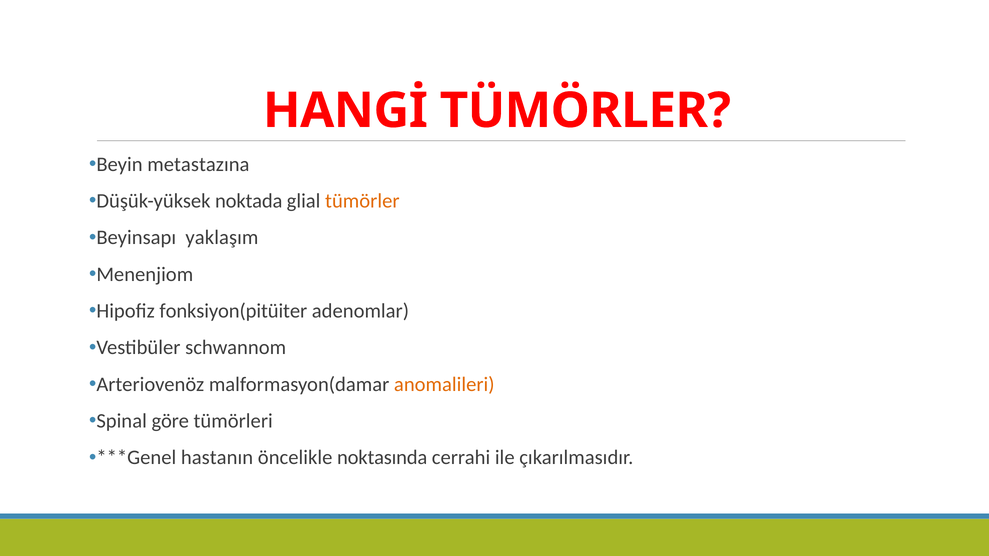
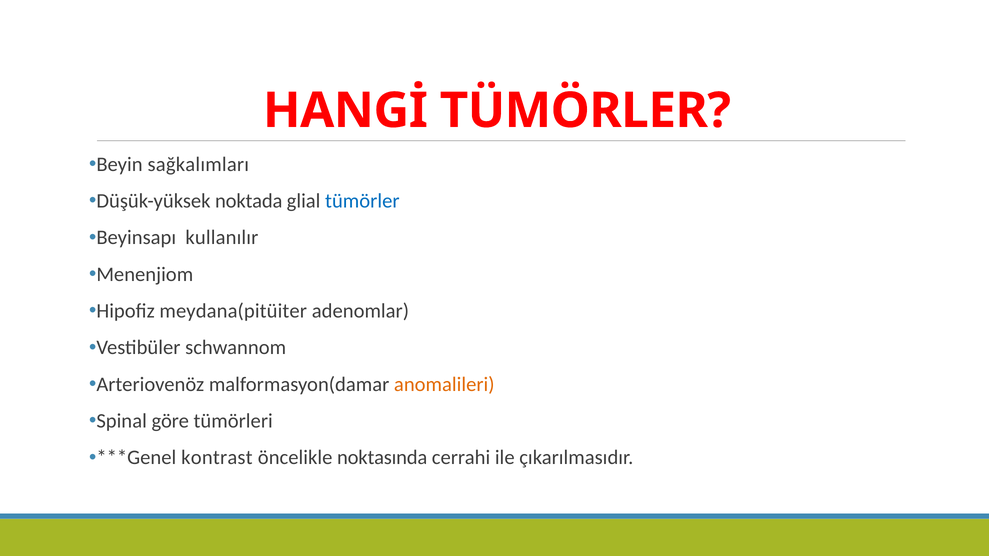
metastazına: metastazına -> sağkalımları (198, 164)
tümörler colour: orange -> blue (362, 201)
yaklaşım: yaklaşım -> kullanılır (222, 238)
fonksiyon(pitüiter: fonksiyon(pitüiter -> meydana(pitüiter (233, 311)
hastanın: hastanın -> kontrast (217, 458)
